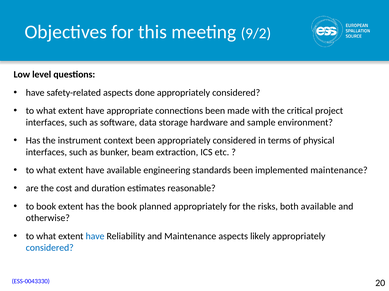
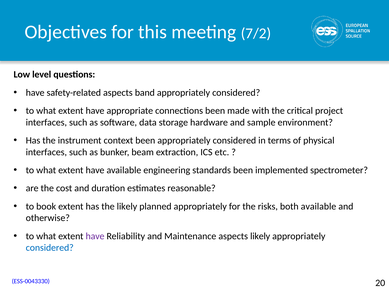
9/2: 9/2 -> 7/2 (256, 33)
done: done -> band (145, 93)
implemented maintenance: maintenance -> spectrometer (339, 171)
the book: book -> likely (127, 207)
have colour: blue -> purple (95, 237)
